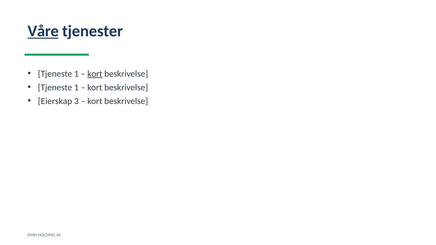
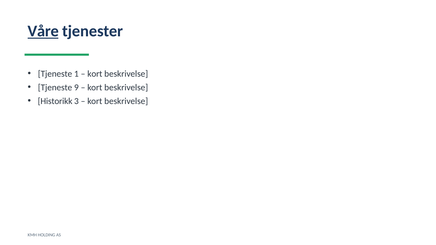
kort underline: present -> none (95, 74)
1: 1 -> 9 (76, 87)
Eierskap: Eierskap -> Historikk (55, 101)
